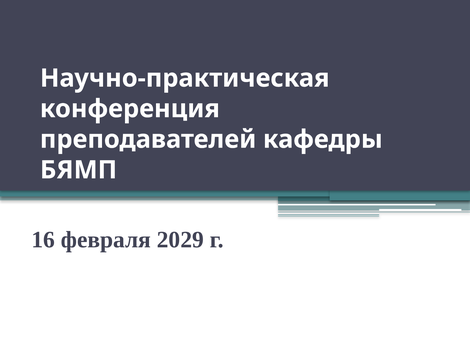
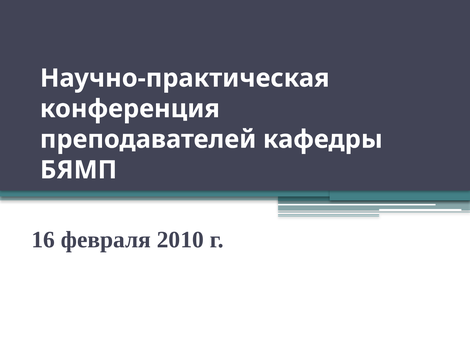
2029: 2029 -> 2010 (180, 239)
